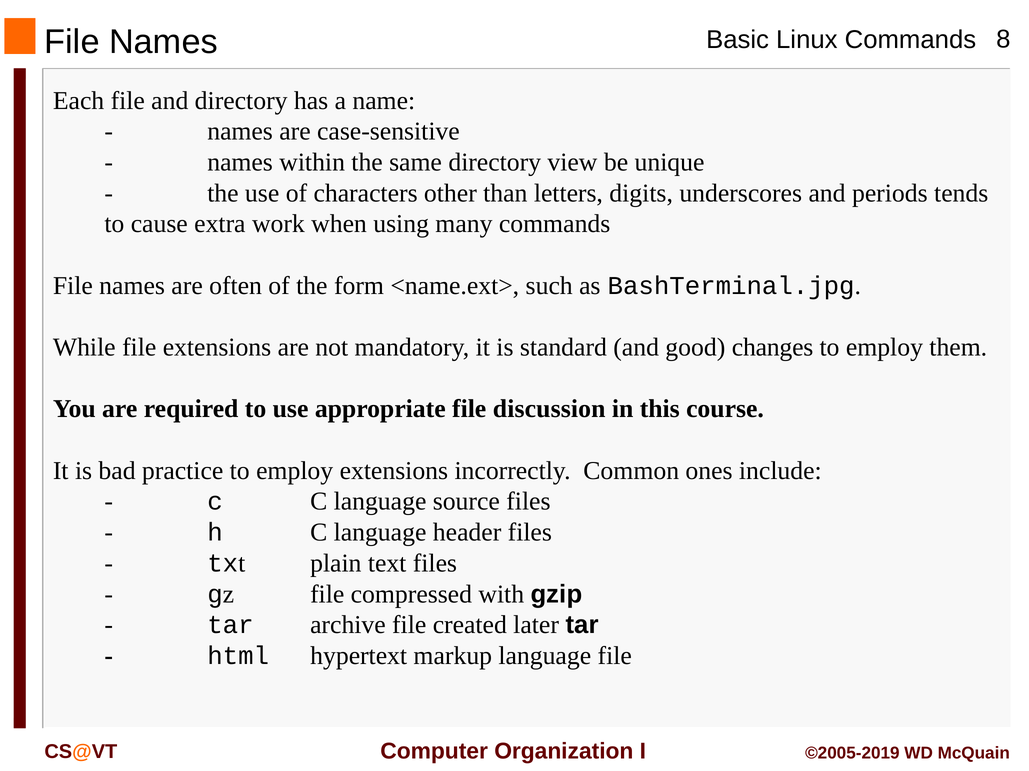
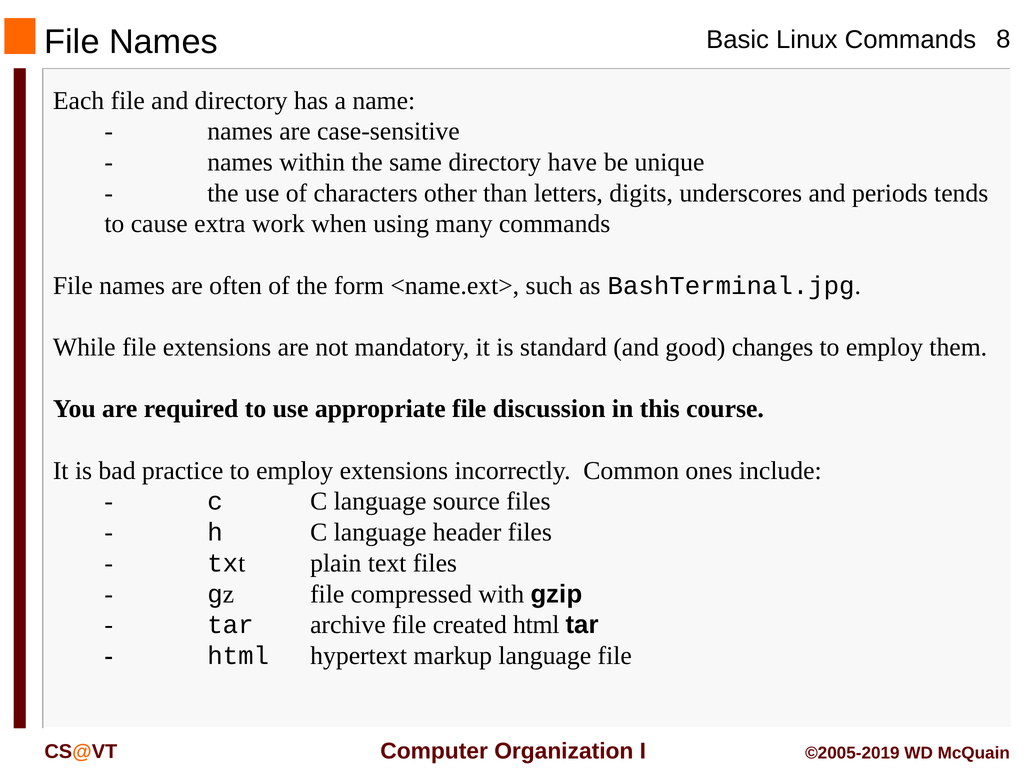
view: view -> have (572, 162)
created later: later -> html (536, 625)
